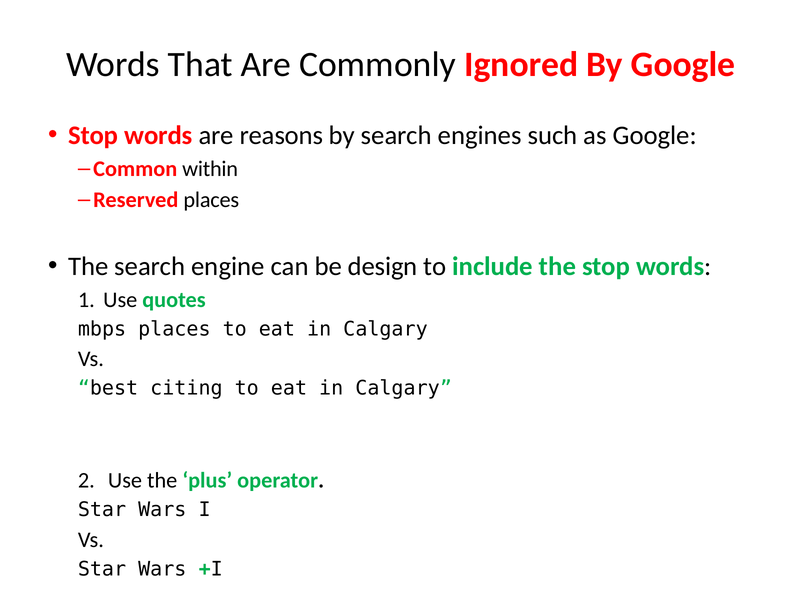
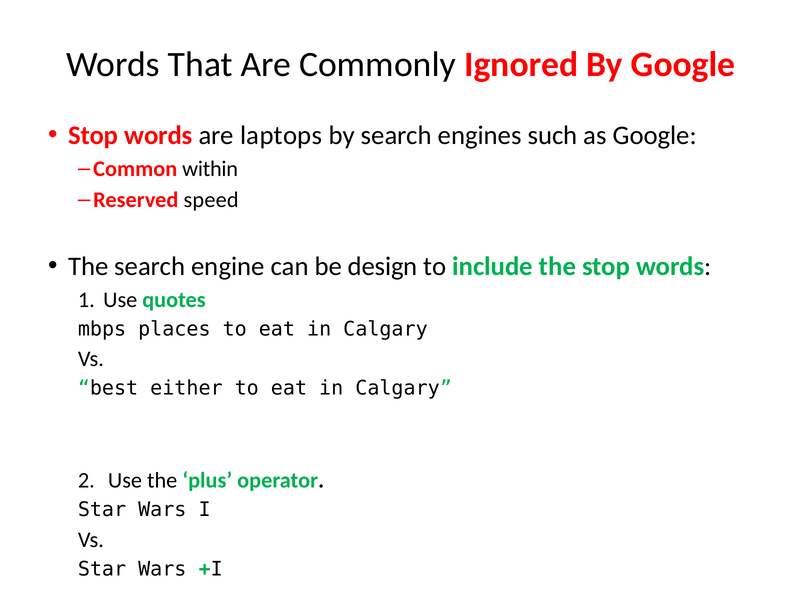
reasons: reasons -> laptops (281, 136)
Reserved places: places -> speed (211, 200)
citing: citing -> either (186, 389)
